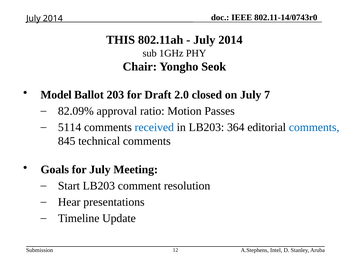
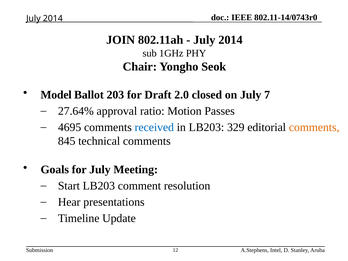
THIS: THIS -> JOIN (121, 40)
82.09%: 82.09% -> 27.64% (76, 111)
5114: 5114 -> 4695 (70, 127)
364: 364 -> 329 (236, 127)
comments colour: blue -> orange (314, 127)
